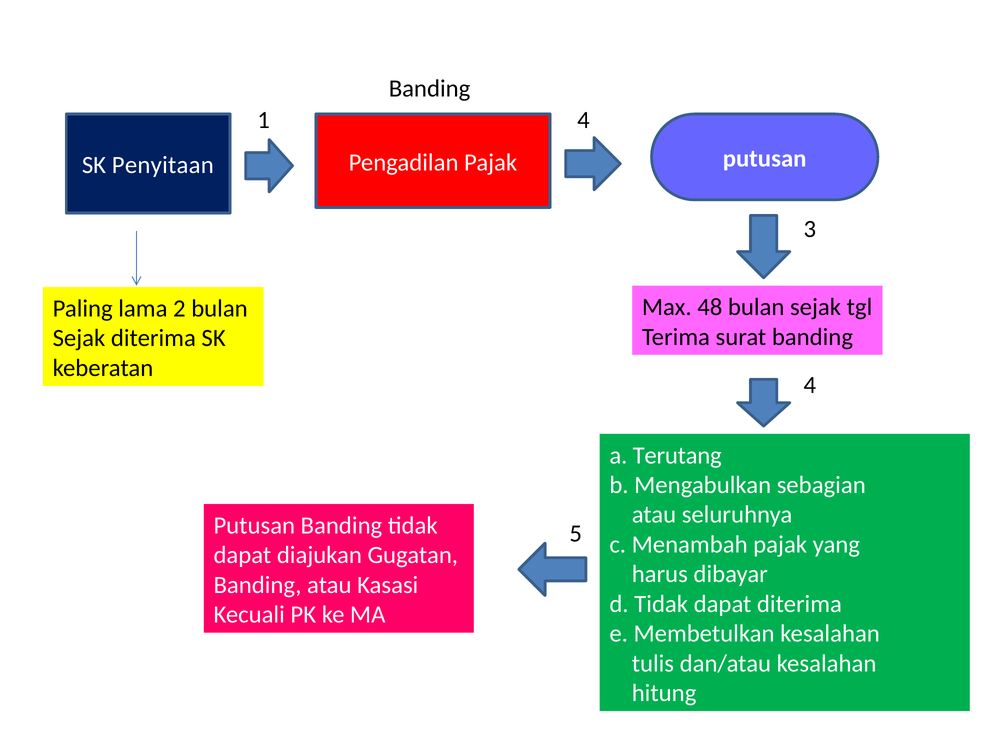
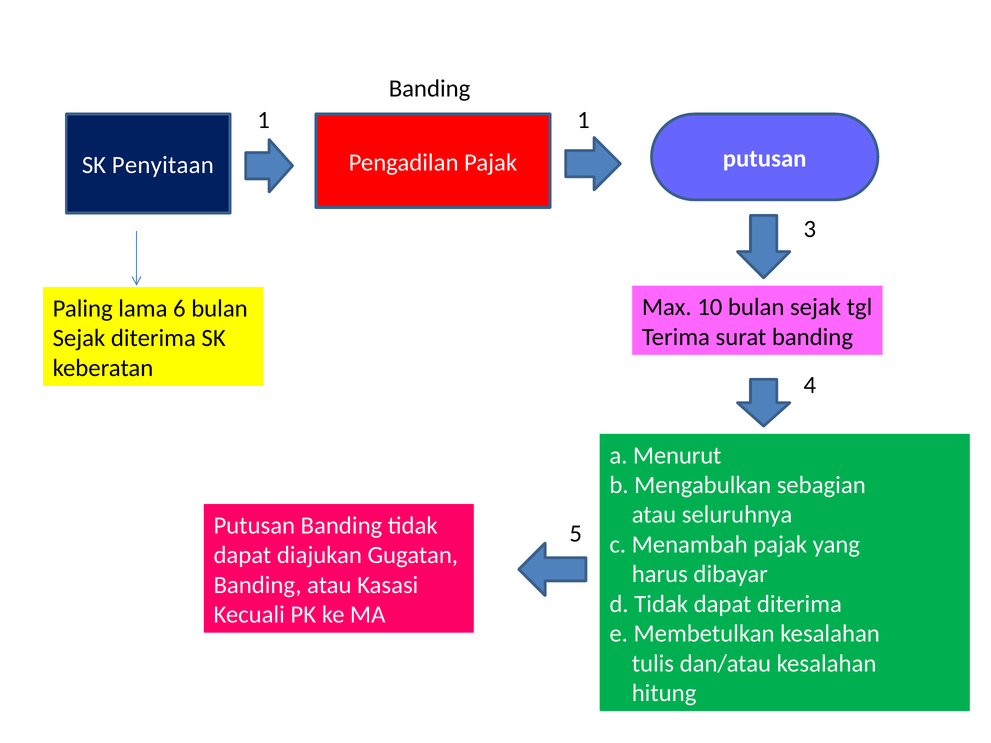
1 4: 4 -> 1 (584, 120)
48: 48 -> 10 (710, 307)
2: 2 -> 6 (179, 309)
Terutang: Terutang -> Menurut (677, 455)
